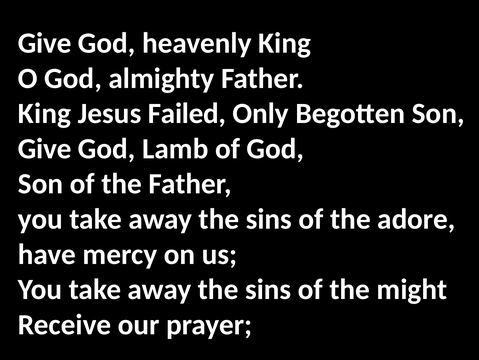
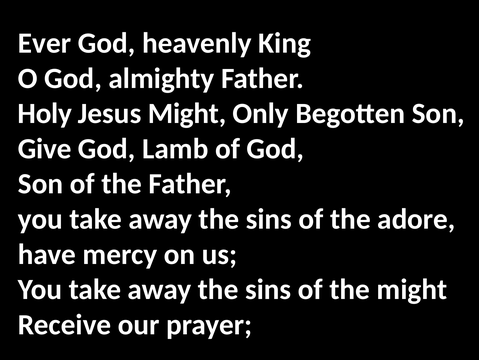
Give: Give -> Ever (45, 43)
King: King -> Holy (45, 113)
Jesus Failed: Failed -> Might (187, 113)
